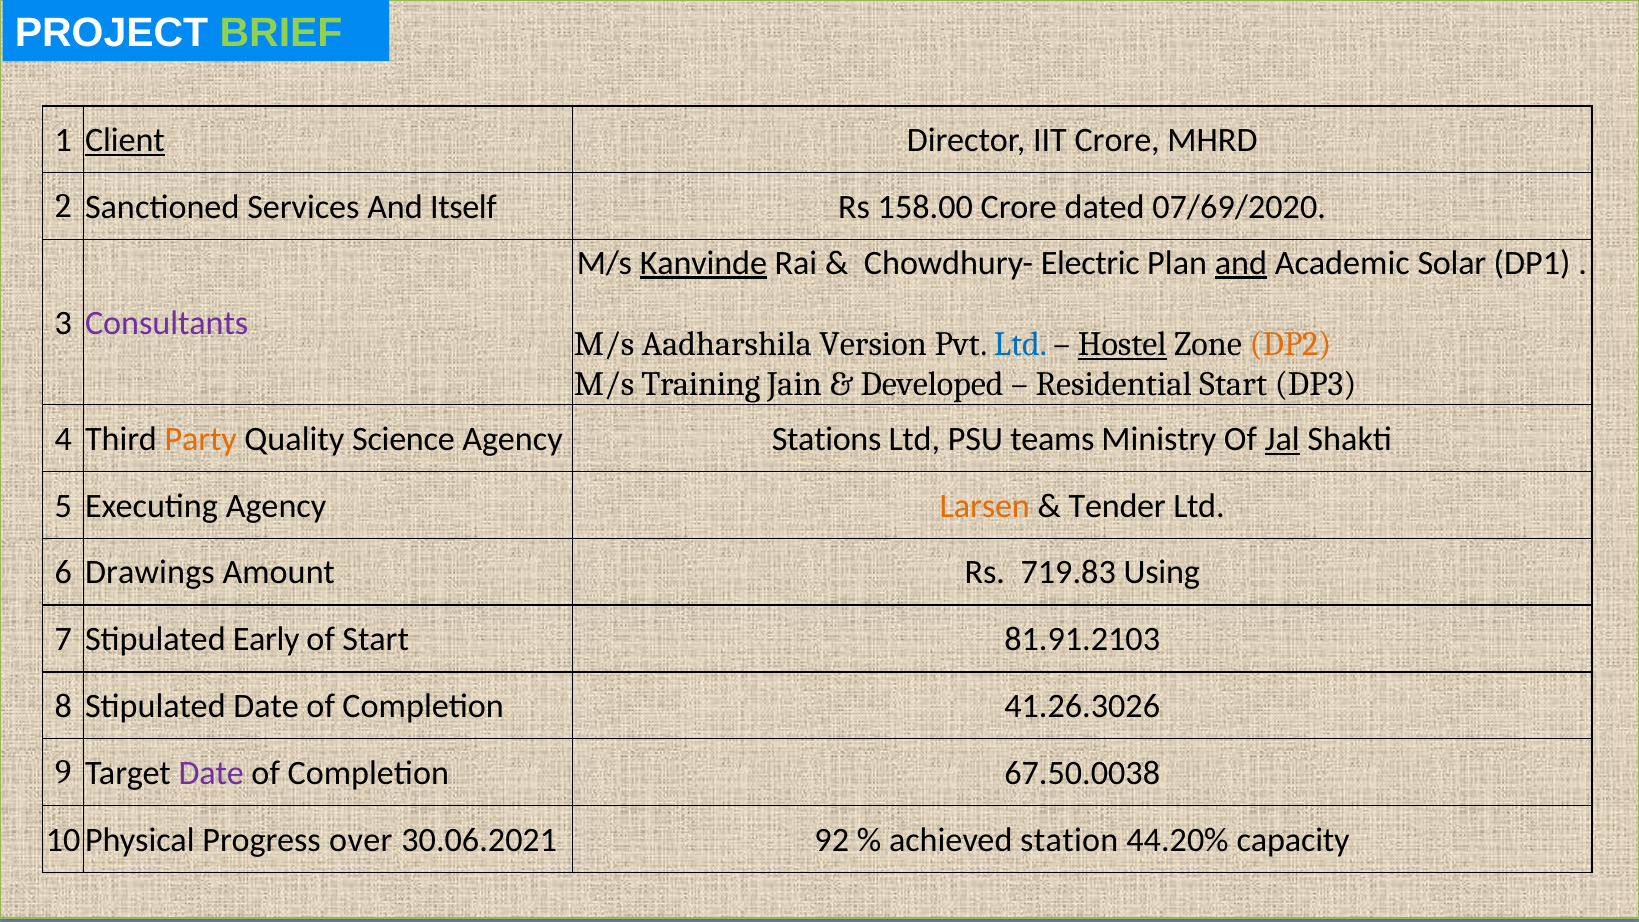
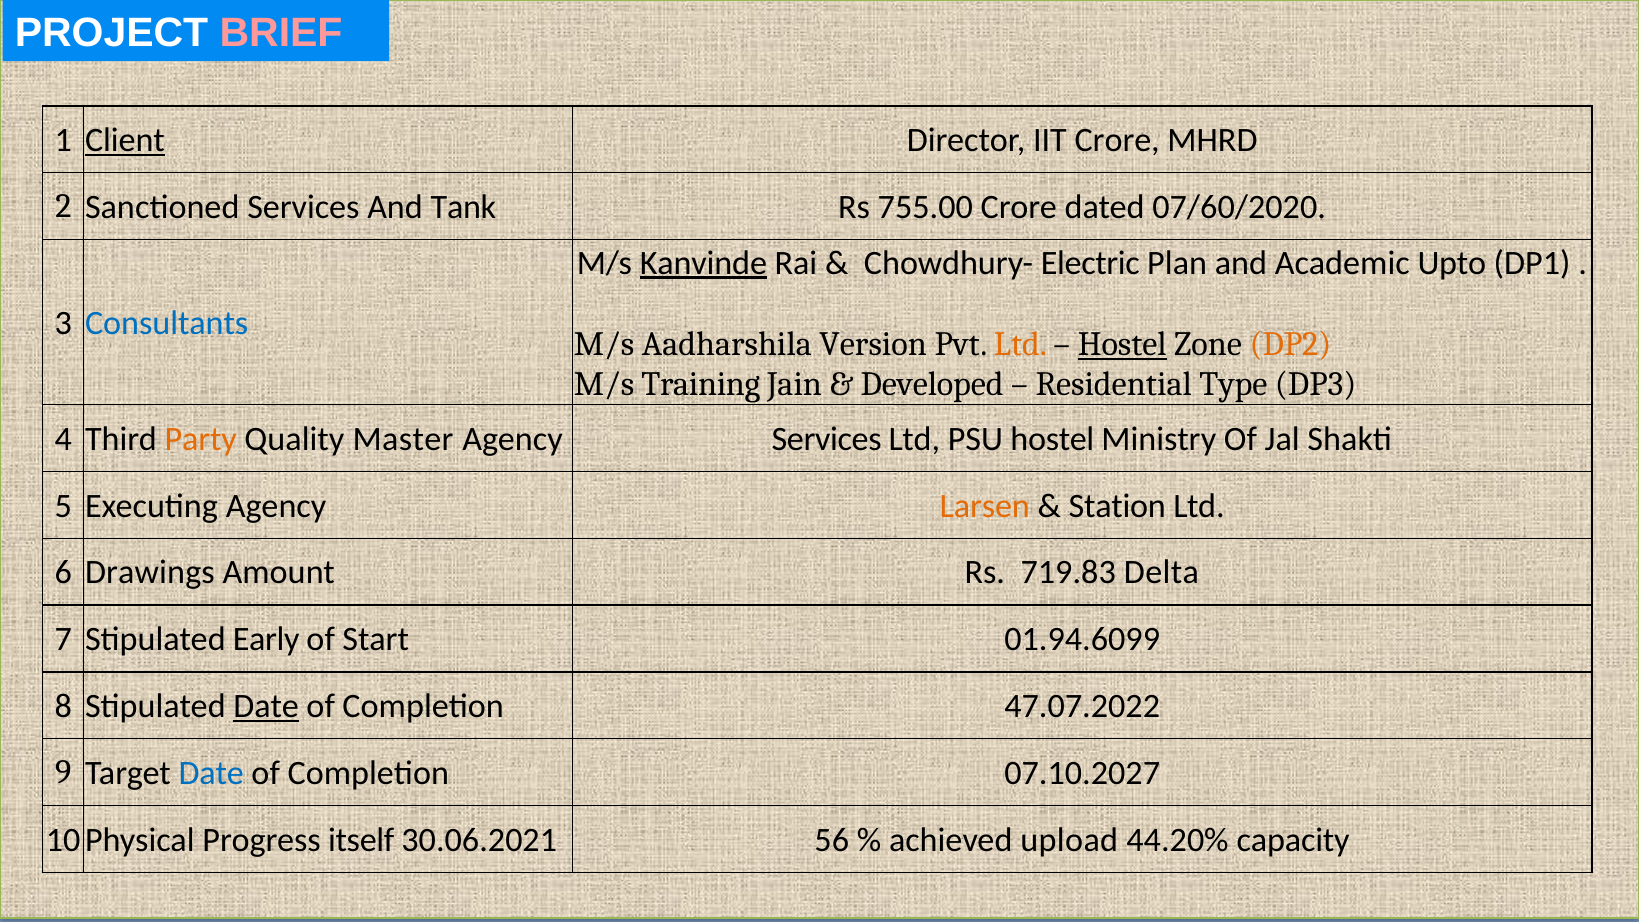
BRIEF colour: light green -> pink (281, 33)
Itself: Itself -> Tank (463, 207)
158.00: 158.00 -> 755.00 (925, 207)
07/69/2020: 07/69/2020 -> 07/60/2020 (1239, 207)
and underline: present -> none (1241, 263)
Solar: Solar -> Upto (1452, 263)
Consultants colour: purple -> blue (167, 323)
Ltd colour: blue -> orange (1020, 345)
Residential Start: Start -> Type (1233, 384)
Science: Science -> Master (403, 439)
Agency Stations: Stations -> Services (827, 439)
PSU teams: teams -> hostel (1052, 439)
Jal underline: present -> none (1282, 439)
Tender: Tender -> Station (1117, 506)
Using: Using -> Delta (1161, 573)
81.91.2103: 81.91.2103 -> 01.94.6099 (1082, 639)
Date underline: none -> present (266, 706)
41.26.3026: 41.26.3026 -> 47.07.2022 (1082, 706)
Date colour: purple -> blue (211, 773)
67.50.0038: 67.50.0038 -> 07.10.2027 (1082, 773)
over: over -> itself (361, 840)
92: 92 -> 56 (832, 840)
station: station -> upload (1069, 840)
